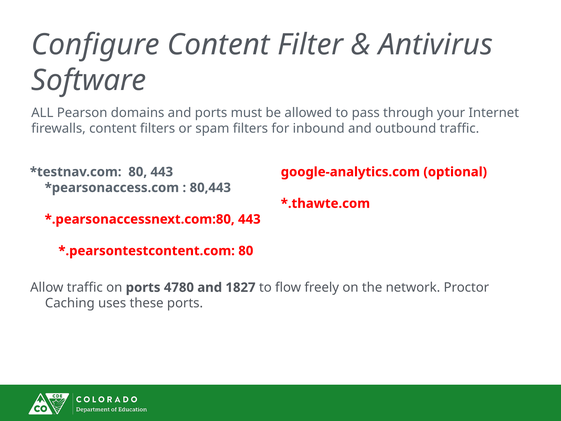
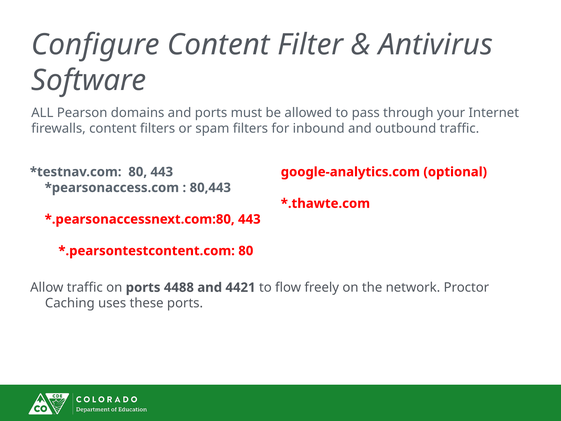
4780: 4780 -> 4488 (179, 287)
1827: 1827 -> 4421 (241, 287)
